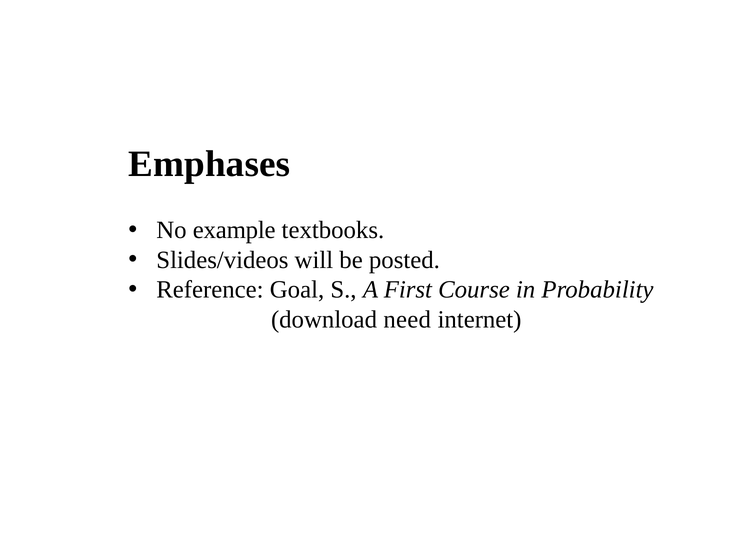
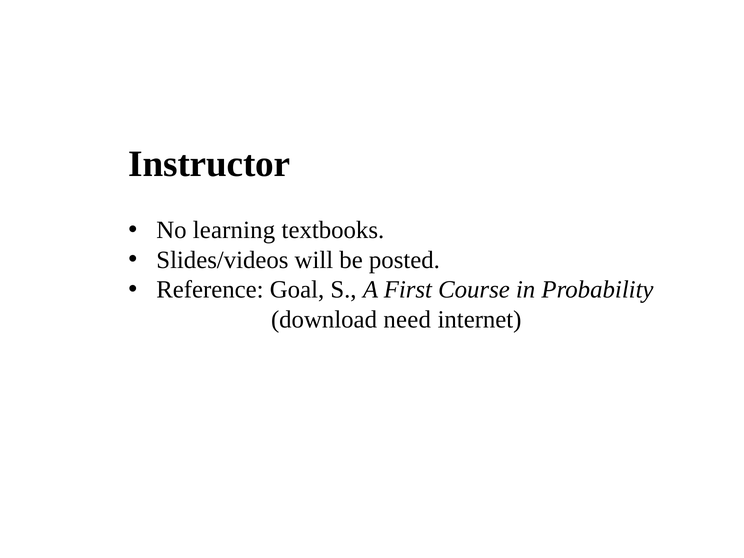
Emphases: Emphases -> Instructor (209, 164)
example: example -> learning (234, 230)
